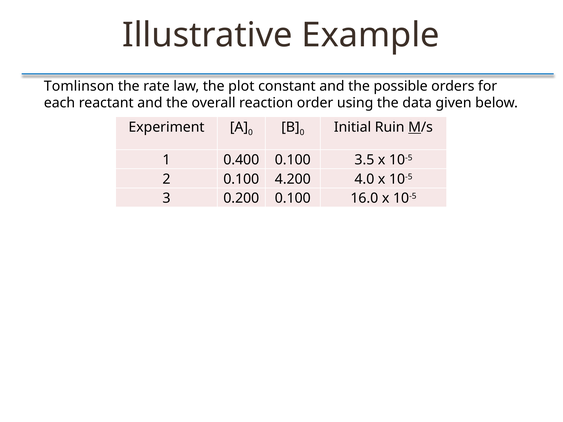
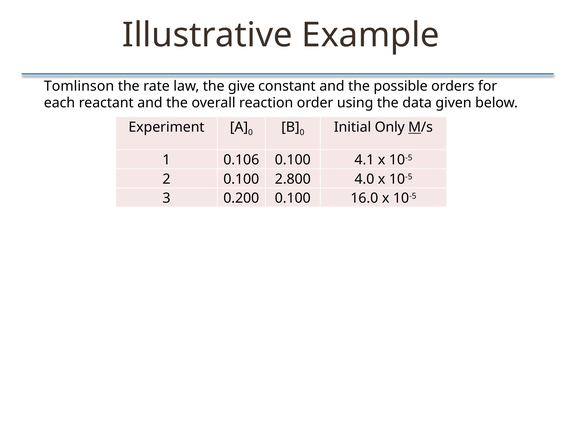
plot: plot -> give (241, 86)
Ruin: Ruin -> Only (390, 127)
0.400: 0.400 -> 0.106 (241, 160)
3.5: 3.5 -> 4.1 (364, 160)
4.200: 4.200 -> 2.800 (293, 179)
